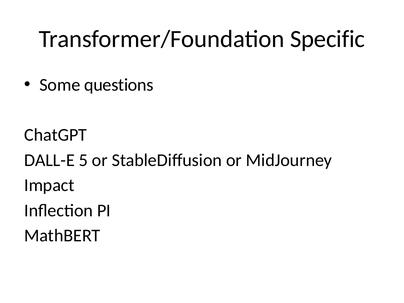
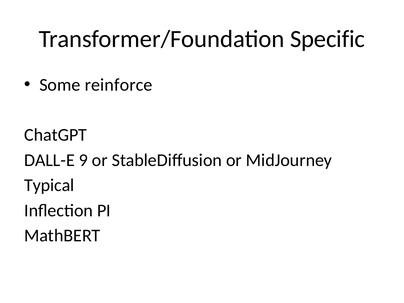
questions: questions -> reinforce (119, 85)
5: 5 -> 9 (83, 160)
Impact: Impact -> Typical (49, 185)
